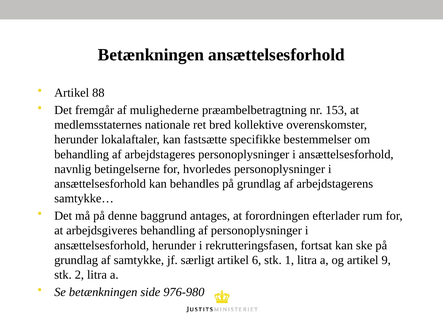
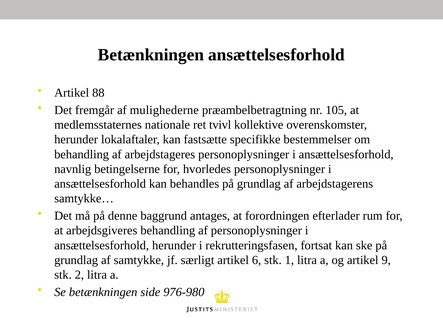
153: 153 -> 105 (336, 110)
bred: bred -> tvivl (220, 125)
